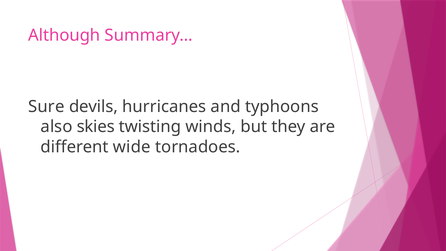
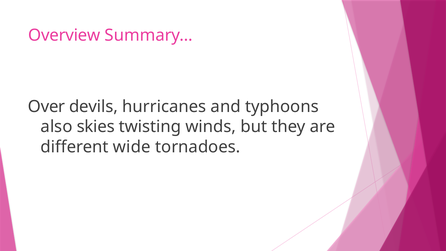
Although: Although -> Overview (64, 35)
Sure: Sure -> Over (46, 107)
